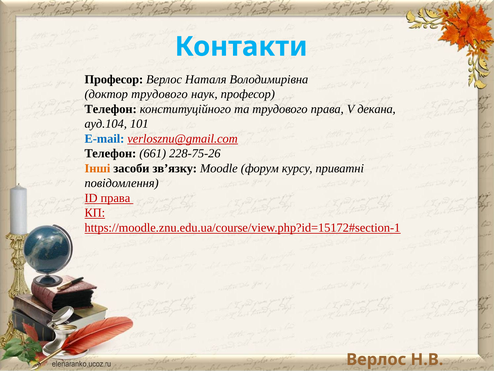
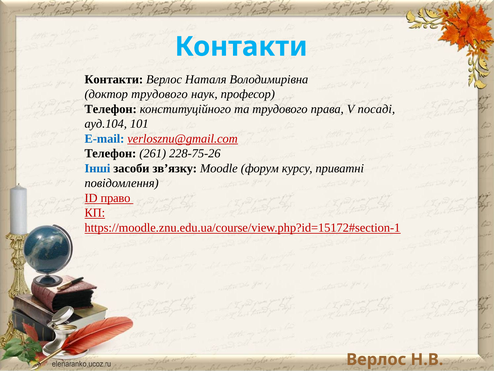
Професор: Професор -> Контакти (114, 79)
декана: декана -> посаді (376, 109)
661: 661 -> 261 (153, 153)
Інші colour: orange -> blue (97, 168)
ID права: права -> право (115, 198)
